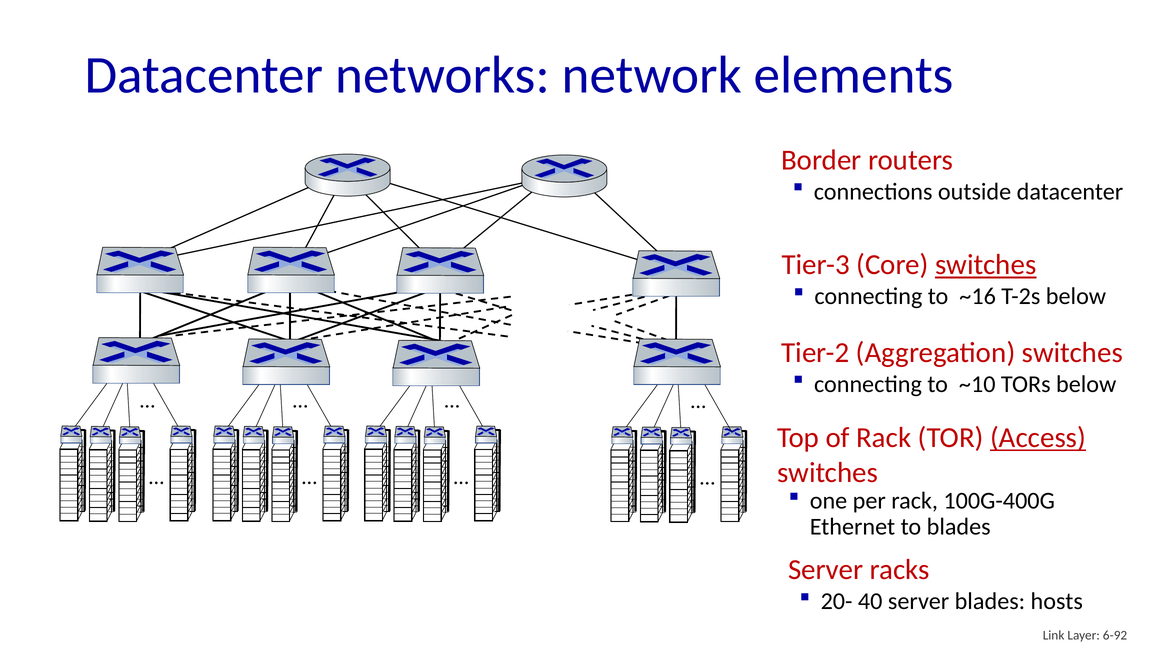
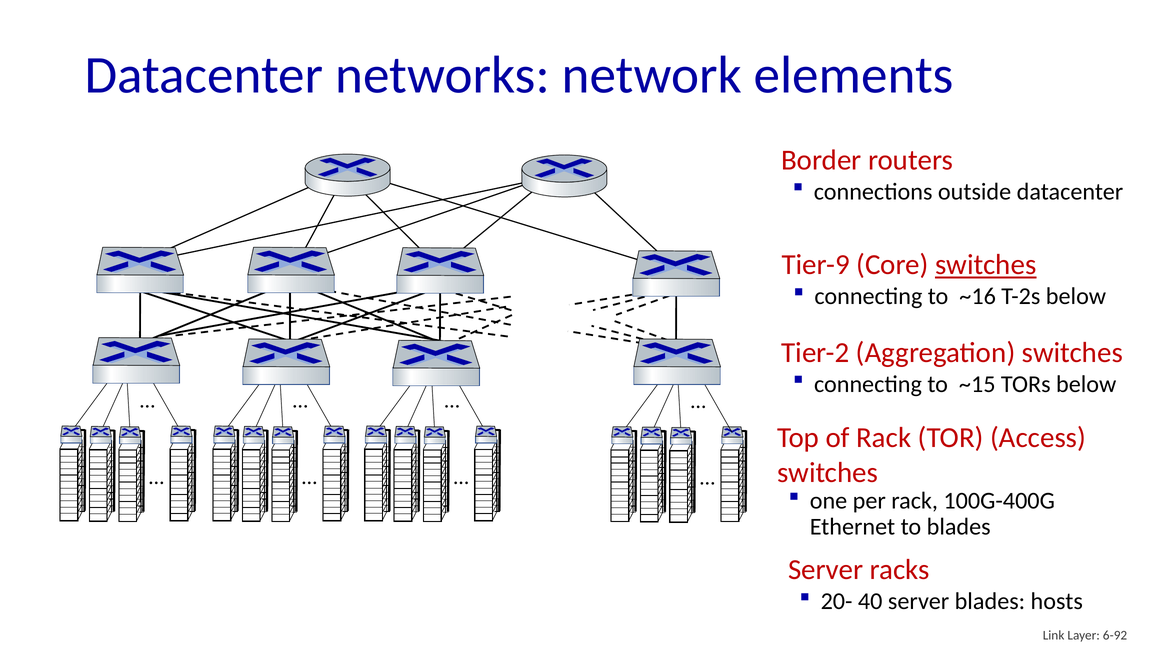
Tier-3: Tier-3 -> Tier-9 (816, 265)
~10: ~10 -> ~15 (977, 384)
Access underline: present -> none (1038, 438)
